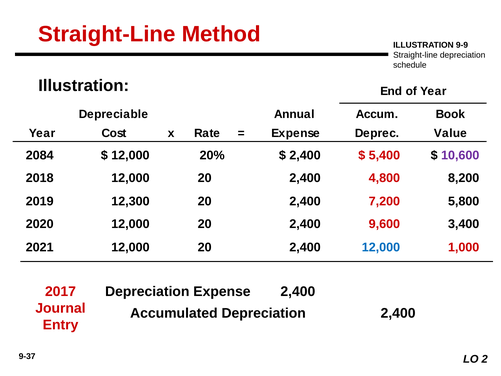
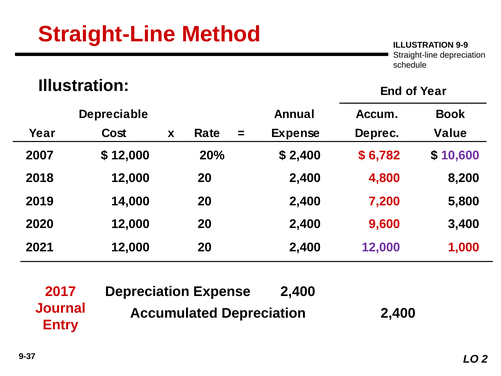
2084: 2084 -> 2007 (40, 155)
5,400: 5,400 -> 6,782 (384, 155)
12,300: 12,300 -> 14,000 (130, 201)
12,000 colour: blue -> purple (381, 247)
